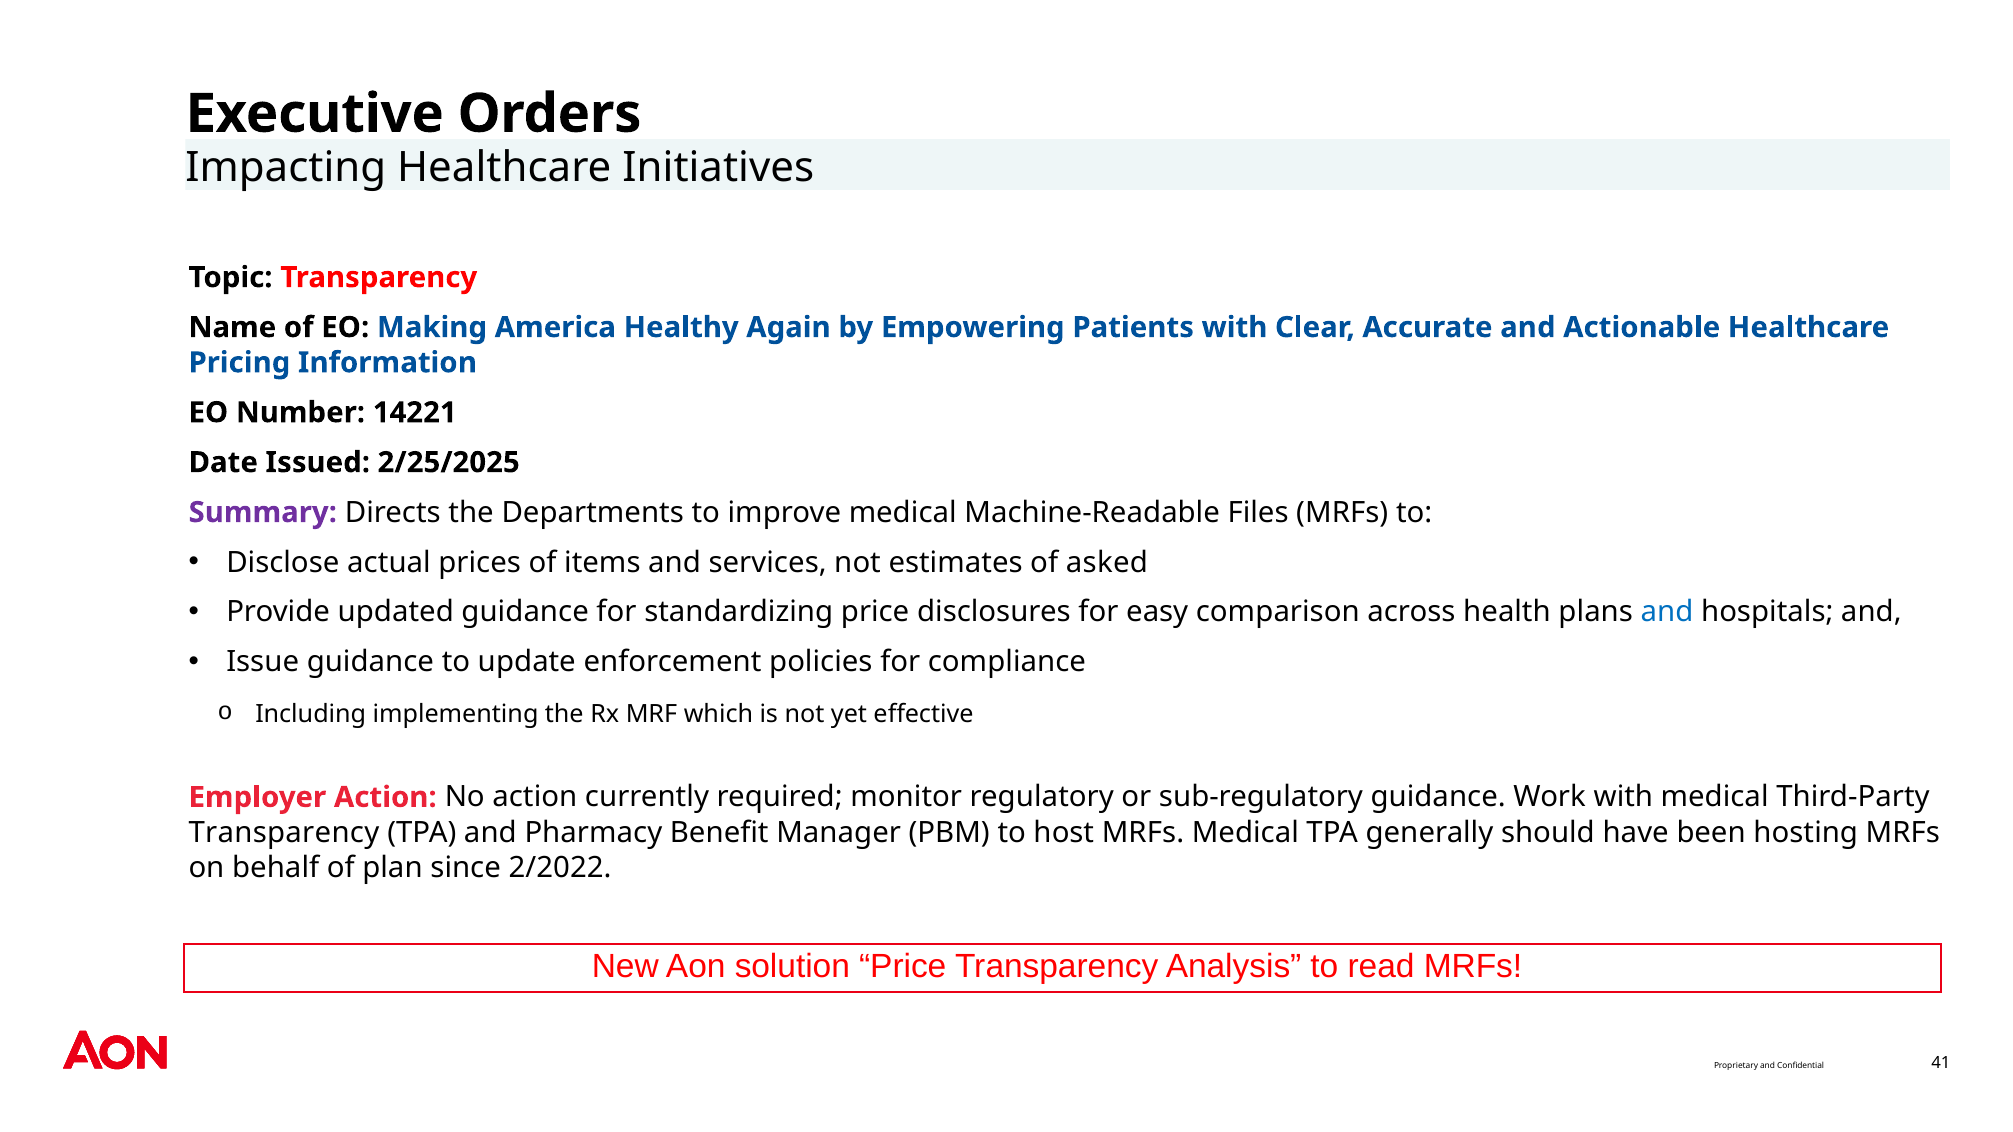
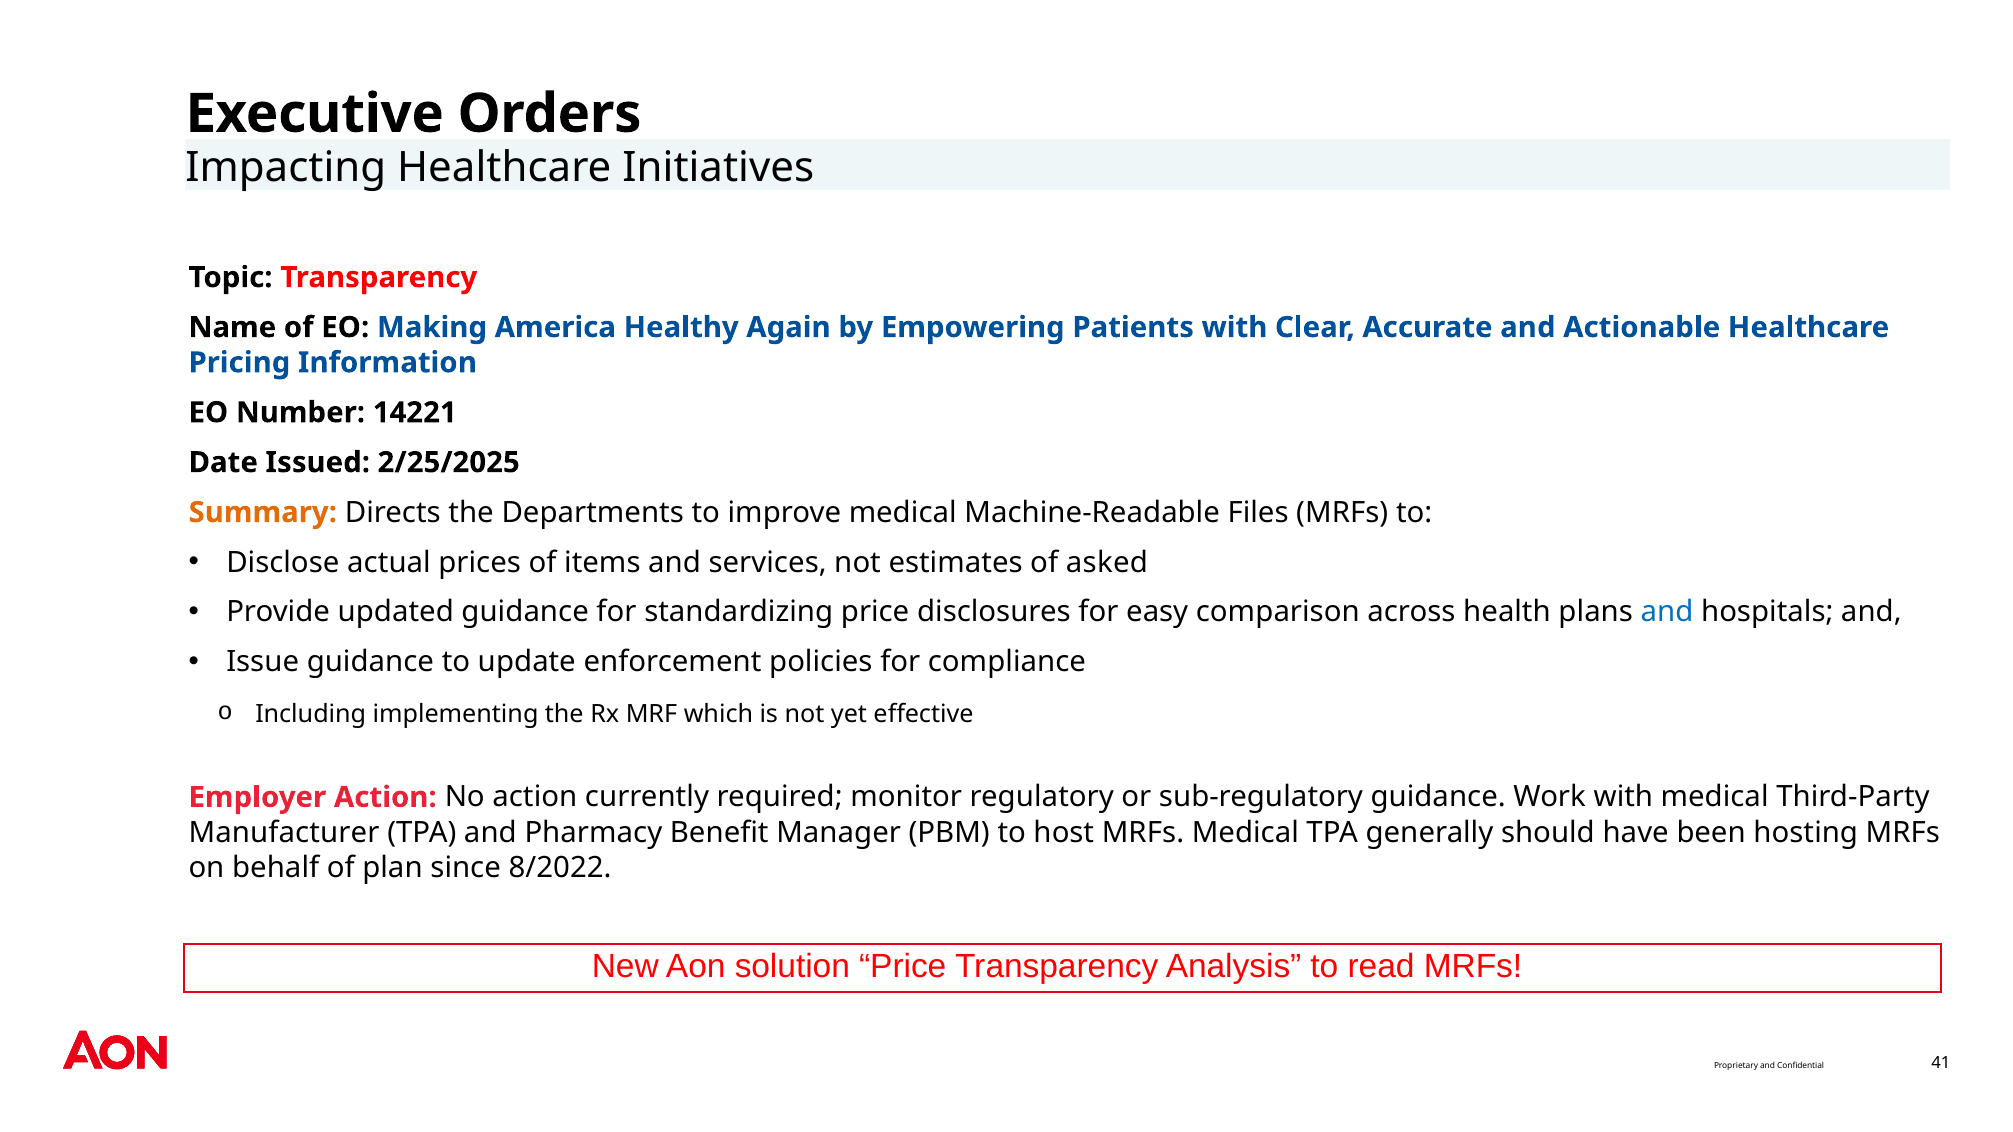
Summary colour: purple -> orange (263, 513)
Transparency: Transparency -> Manufacturer (284, 833)
2/2022: 2/2022 -> 8/2022 (560, 868)
